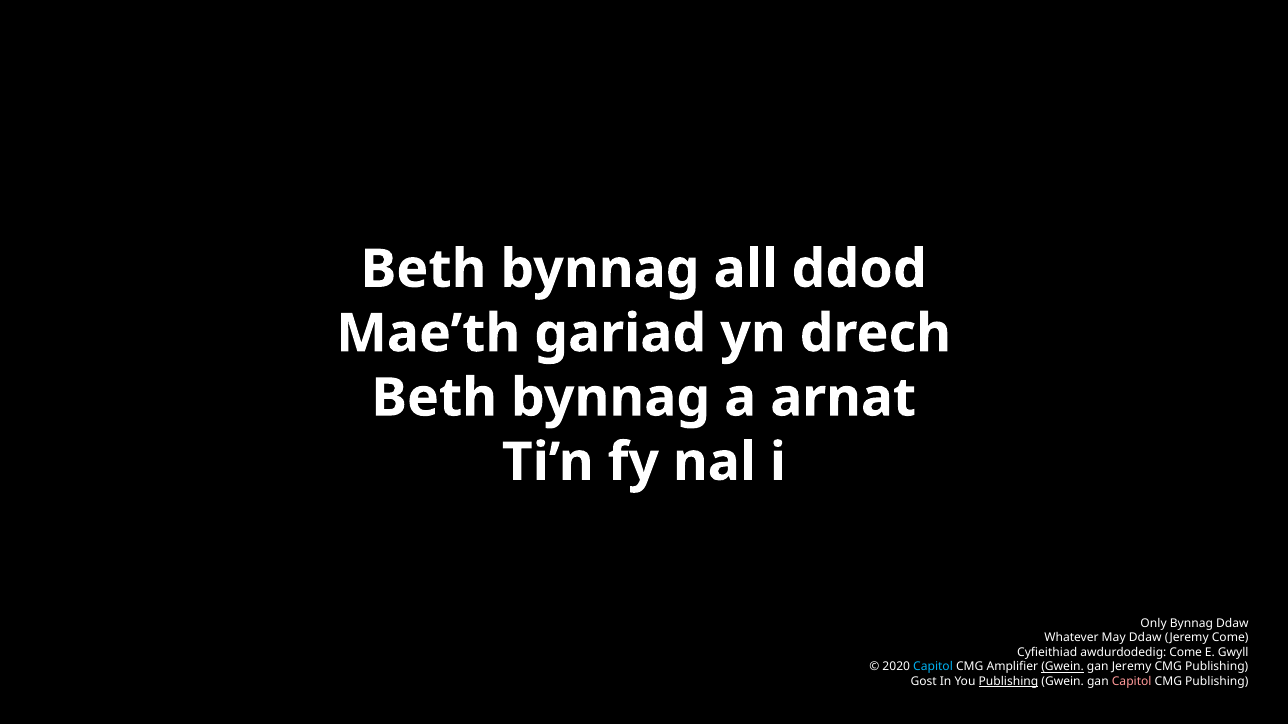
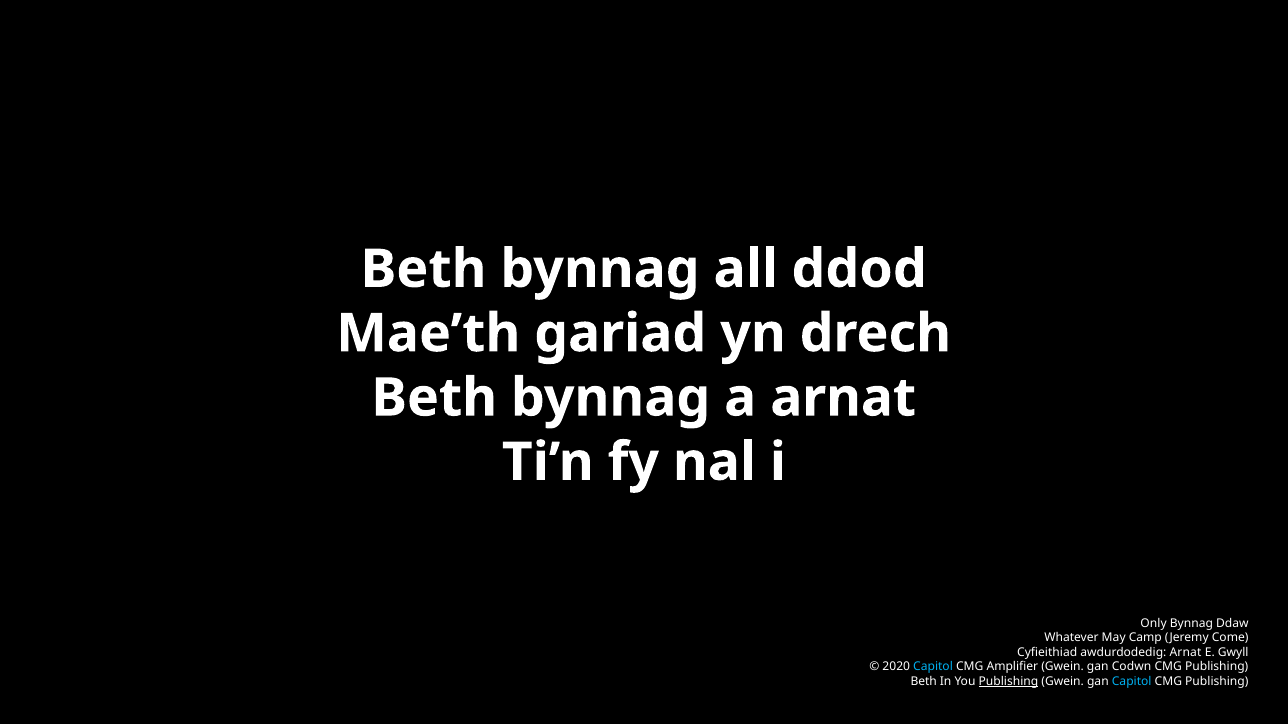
May Ddaw: Ddaw -> Camp (1145, 638)
awdurdodedig Come: Come -> Arnat (1186, 653)
Gwein underline: present -> none (1063, 667)
gan Jeremy: Jeremy -> Codwn (1132, 667)
Gost: Gost -> Beth (924, 682)
Capitol colour: pink -> light blue (1132, 682)
